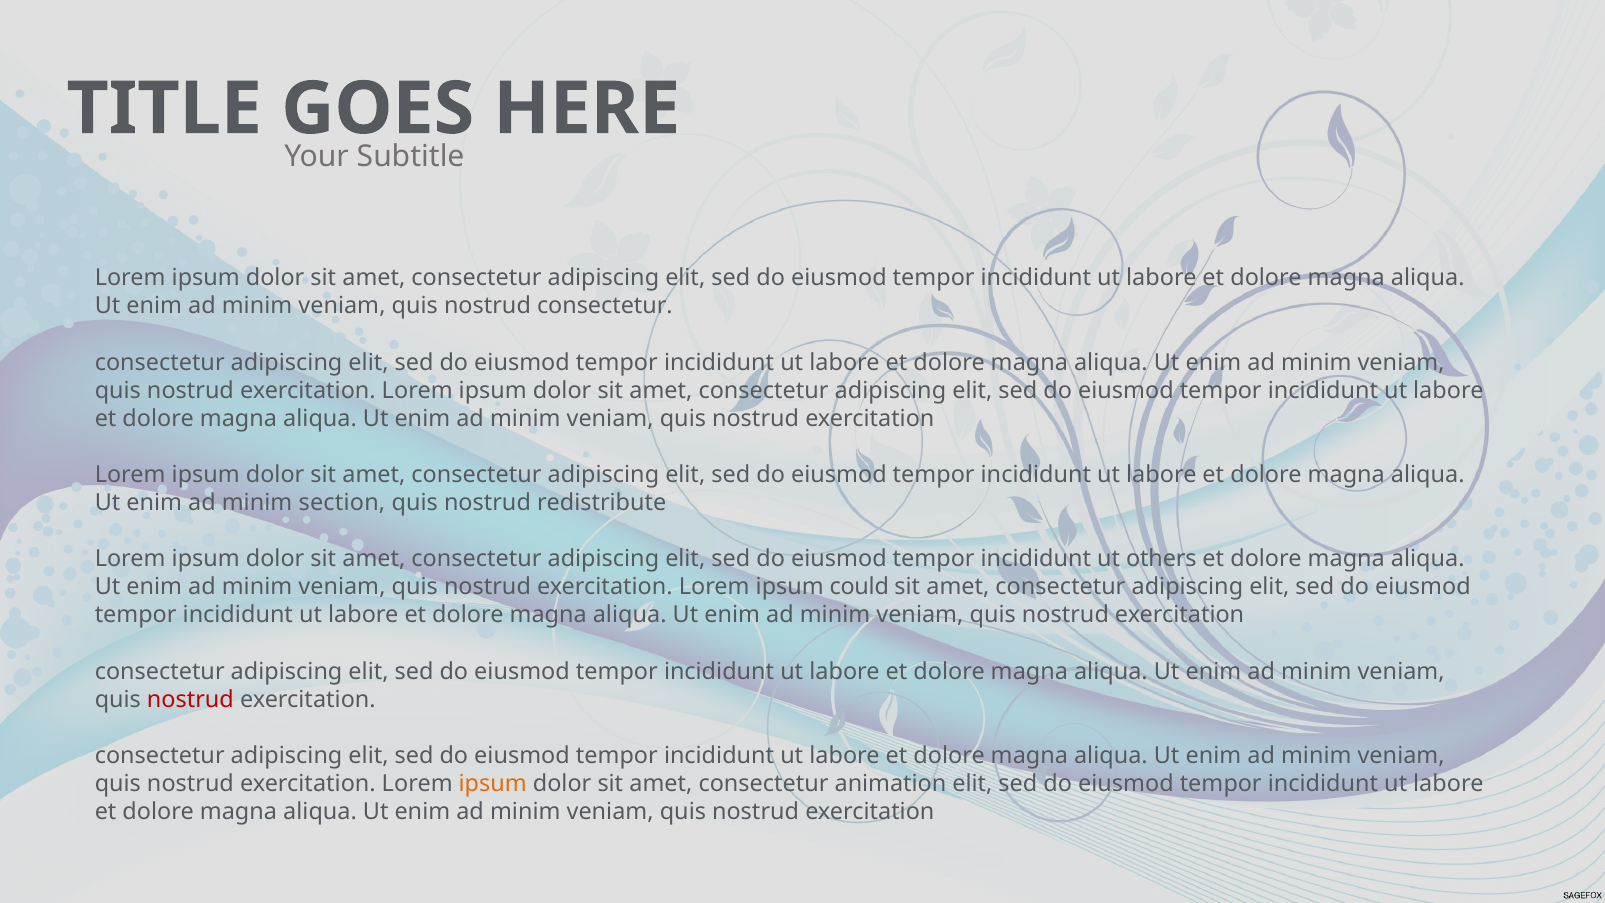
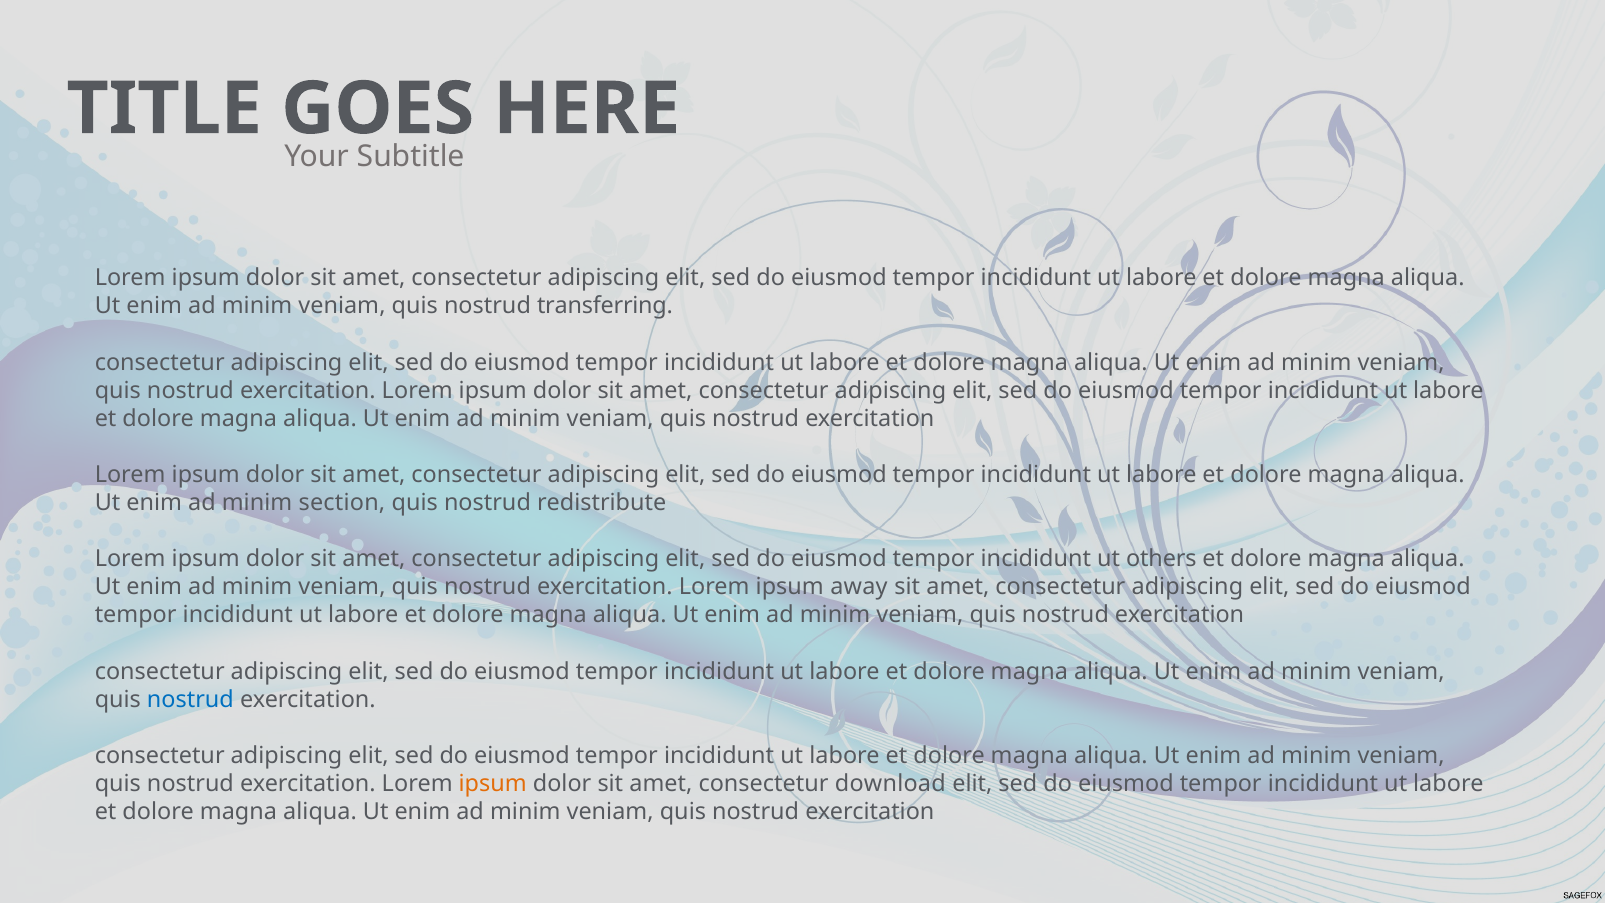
nostrud consectetur: consectetur -> transferring (605, 306)
could: could -> away (859, 587)
nostrud colour: red -> blue (190, 699)
animation: animation -> download (890, 784)
